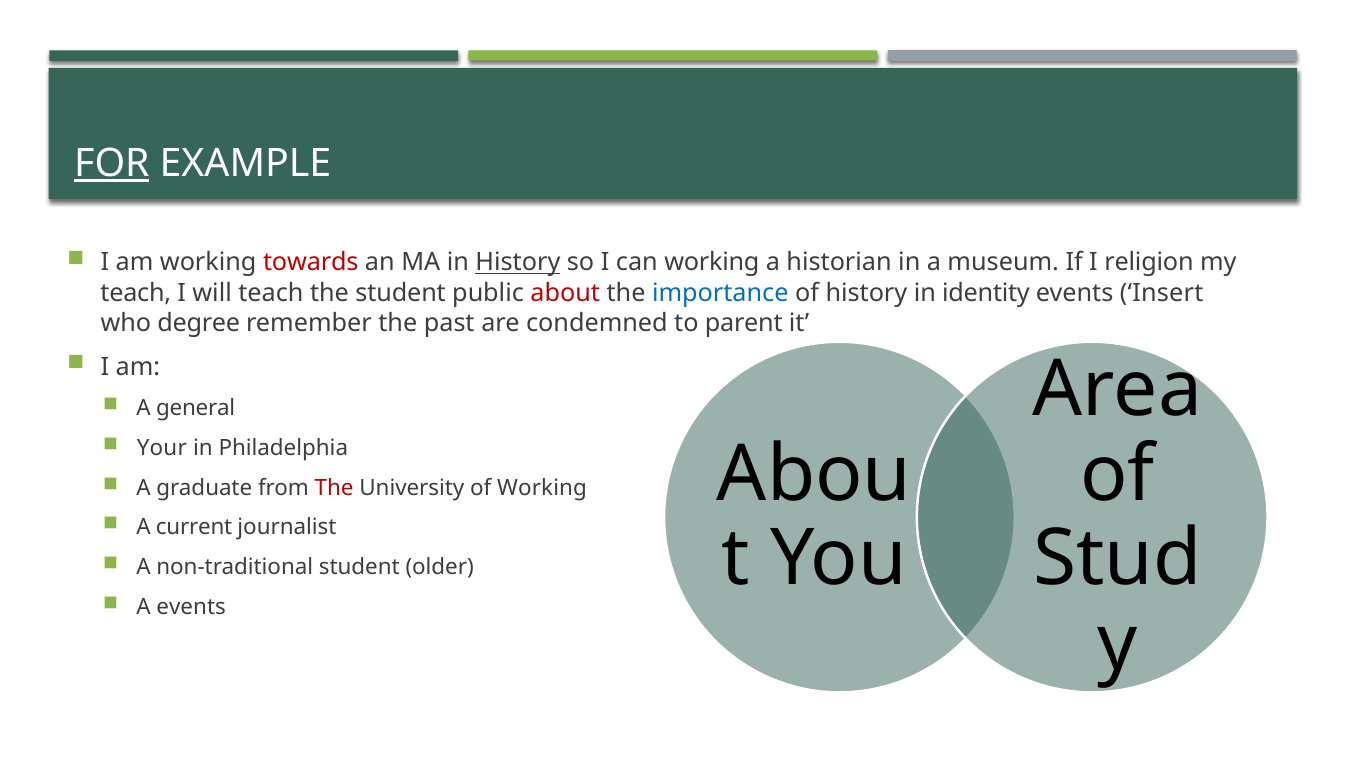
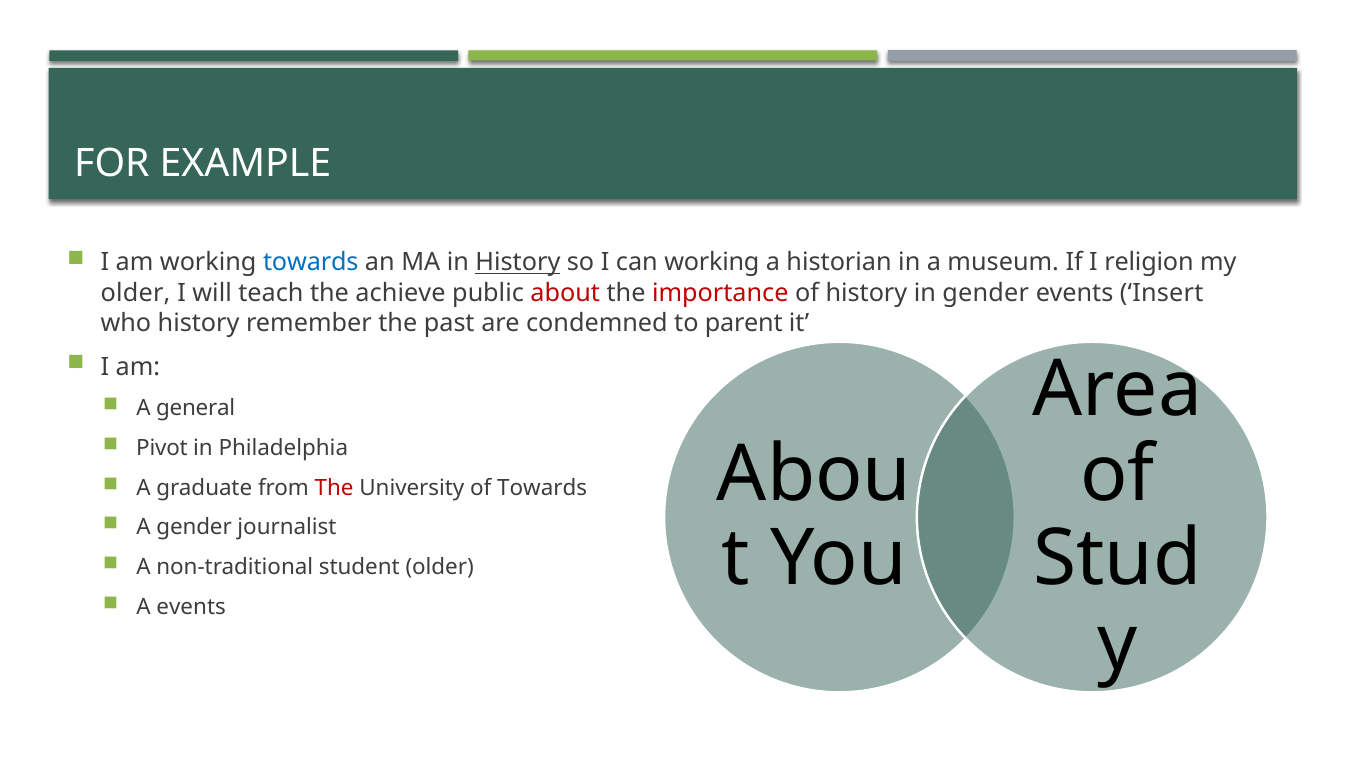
FOR underline: present -> none (112, 164)
towards colour: red -> blue (311, 263)
teach: teach -> older (136, 293)
the student: student -> achieve (401, 293)
importance colour: blue -> red (720, 293)
in identity: identity -> gender (986, 293)
who degree: degree -> history (199, 323)
Your: Your -> Pivot (162, 448)
of Working: Working -> Towards (542, 488)
A current: current -> gender (194, 528)
